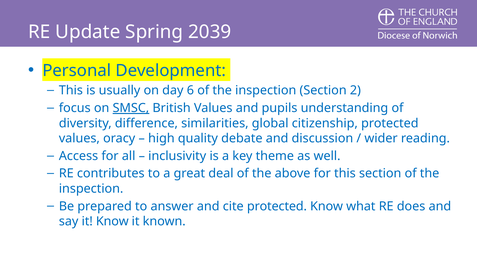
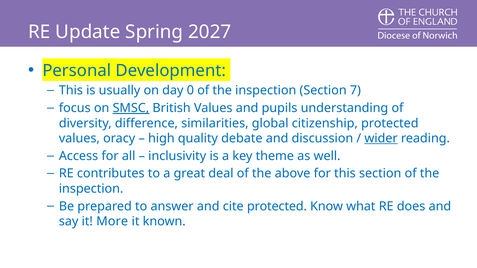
2039: 2039 -> 2027 (210, 32)
6: 6 -> 0 (190, 91)
2: 2 -> 7 (355, 91)
wider underline: none -> present (381, 138)
it Know: Know -> More (112, 222)
